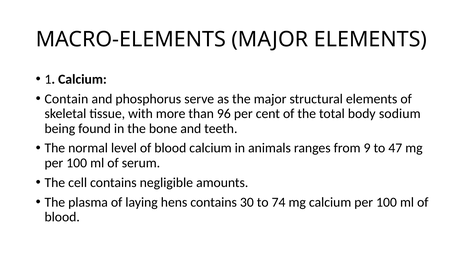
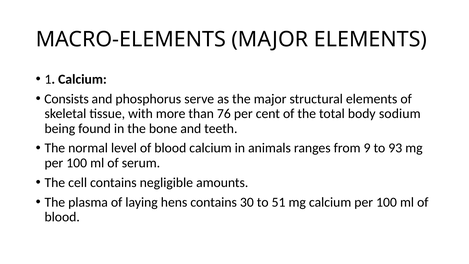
Contain: Contain -> Consists (67, 99)
96: 96 -> 76 (224, 114)
47: 47 -> 93 (395, 148)
74: 74 -> 51 (279, 202)
